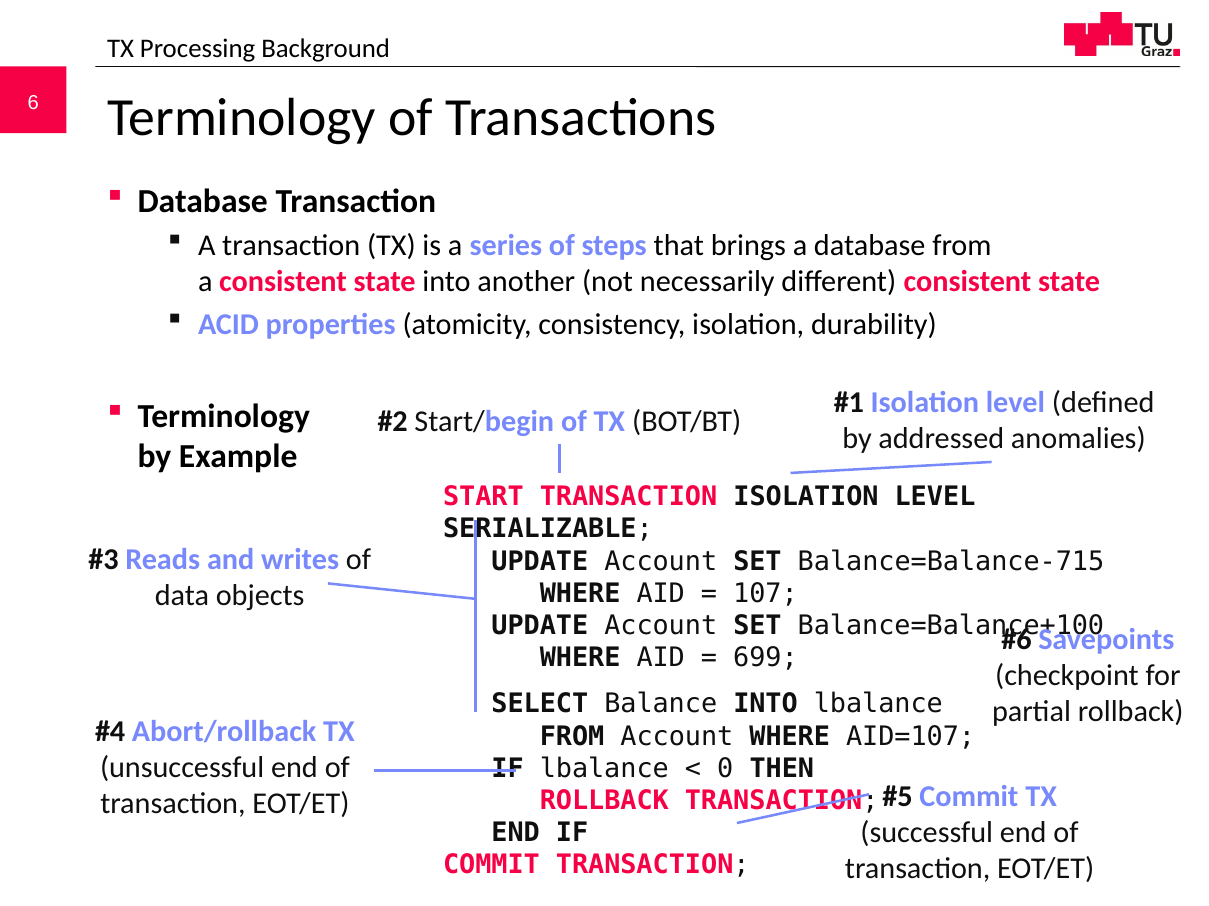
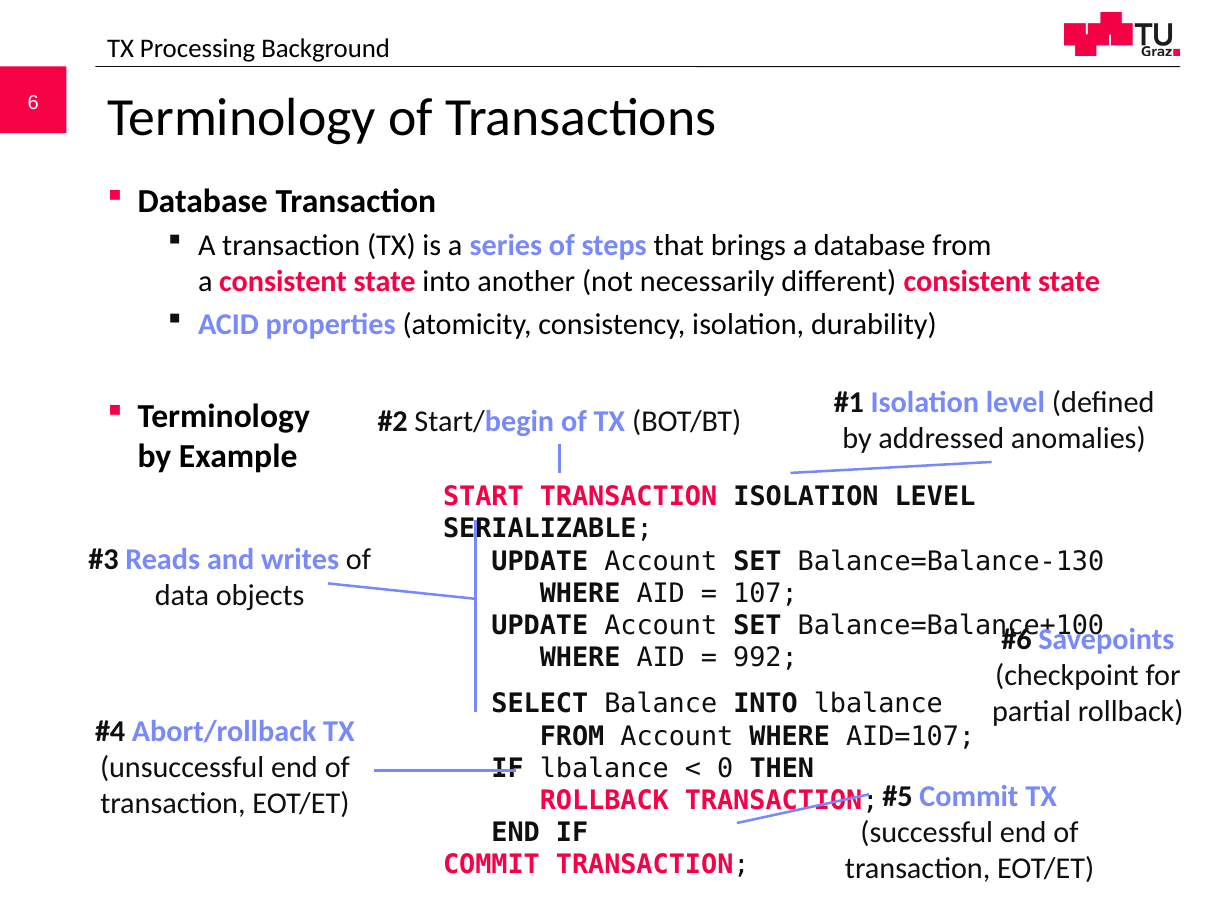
Balance=Balance-715: Balance=Balance-715 -> Balance=Balance-130 (951, 562)
699: 699 -> 992 (765, 658)
